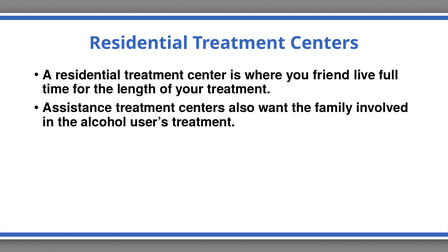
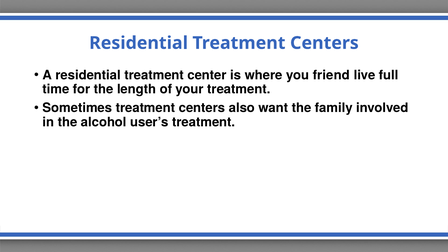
Assistance: Assistance -> Sometimes (77, 108)
